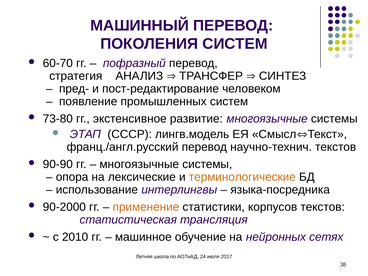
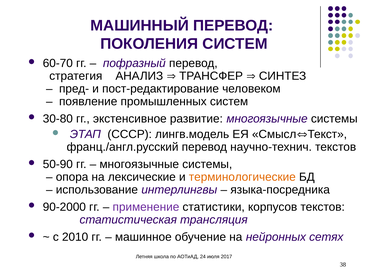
73-80: 73-80 -> 30-80 (58, 119)
90-90: 90-90 -> 50-90 (58, 164)
применение colour: orange -> purple (146, 207)
